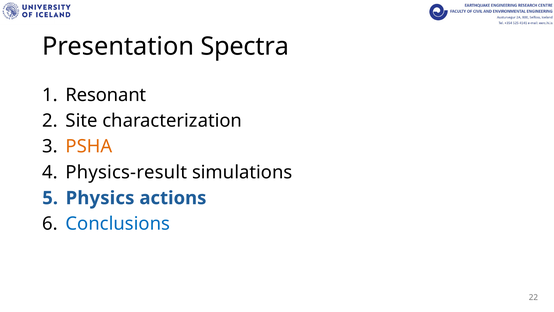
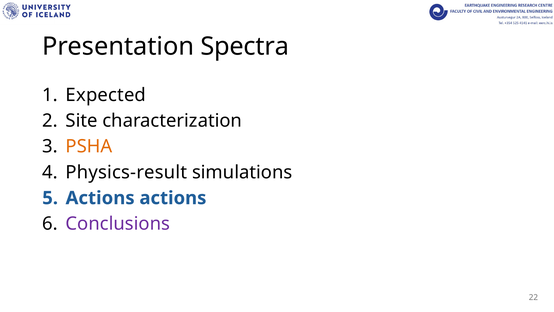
Resonant: Resonant -> Expected (106, 95)
Physics: Physics -> Actions (100, 198)
Conclusions colour: blue -> purple (118, 224)
